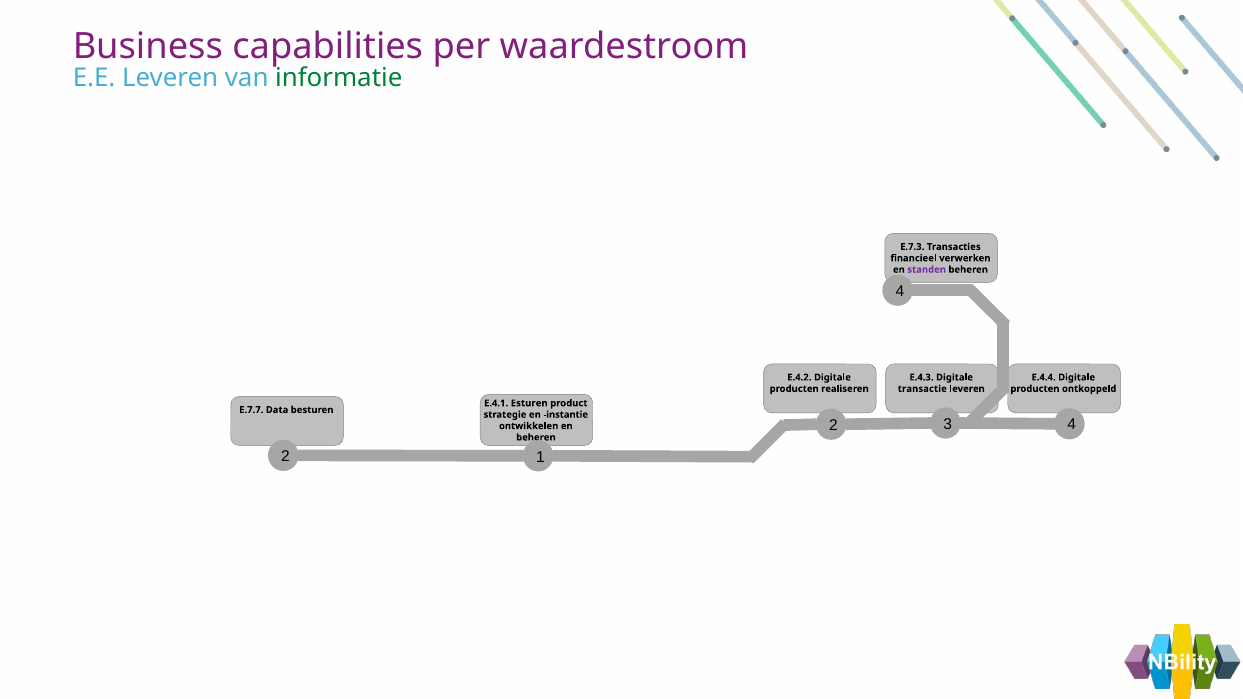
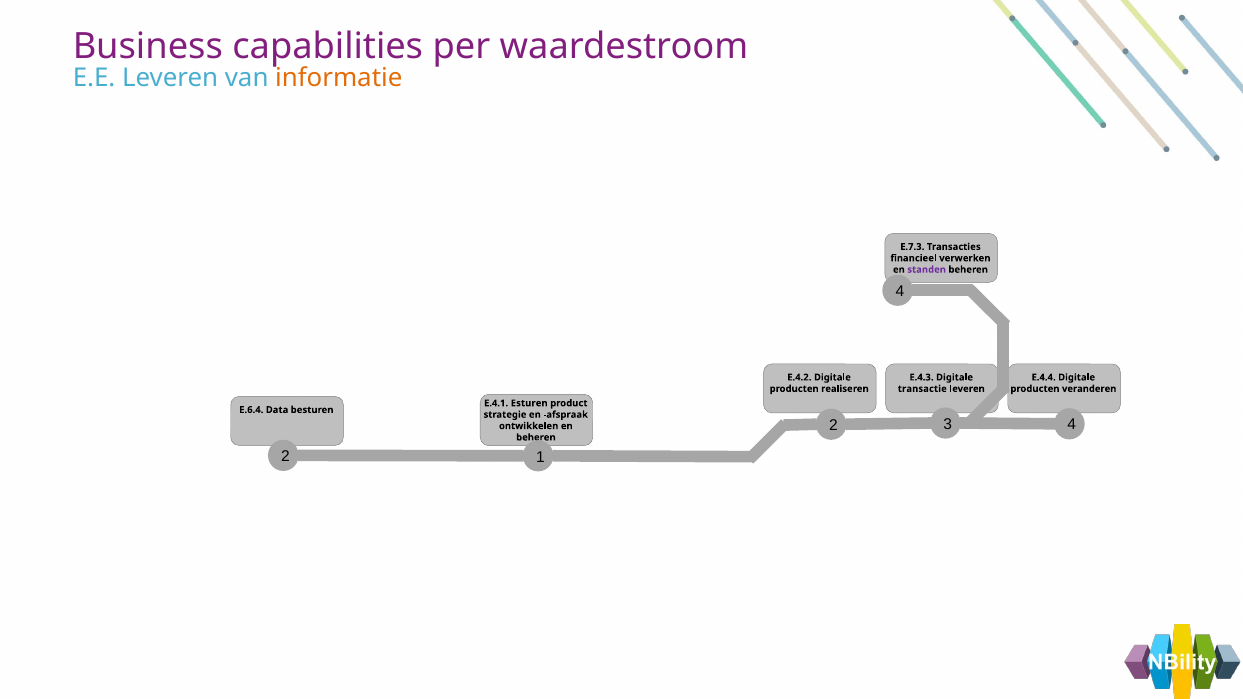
informatie colour: green -> orange (339, 78)
ontkoppeld: ontkoppeld -> veranderen (1089, 389)
E.7.7: E.7.7 -> E.6.4 (251, 410)
instantie: instantie -> afspraak (566, 415)
